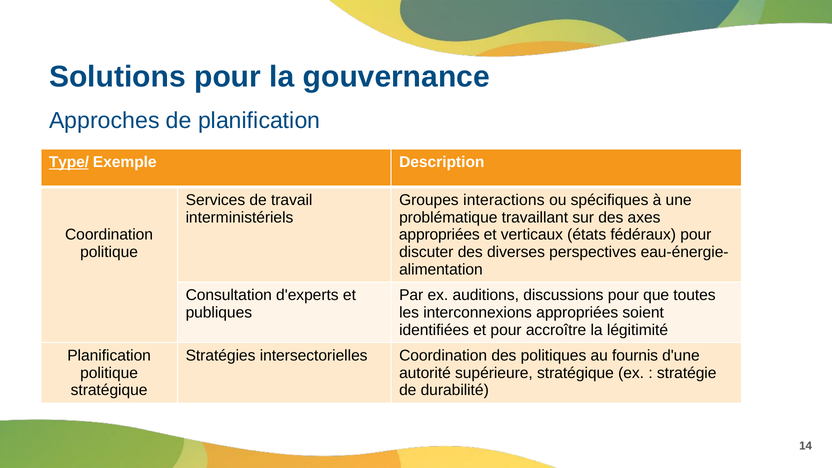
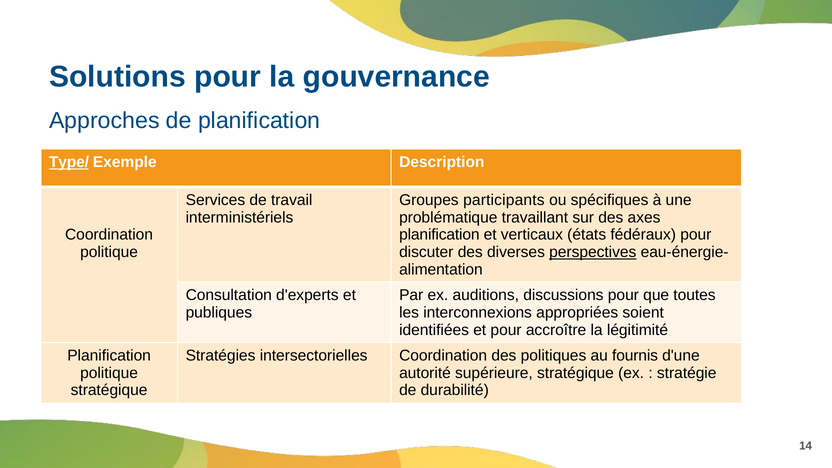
interactions: interactions -> participants (504, 200)
appropriées: appropriées -> planification (439, 235)
perspectives underline: none -> present (593, 252)
